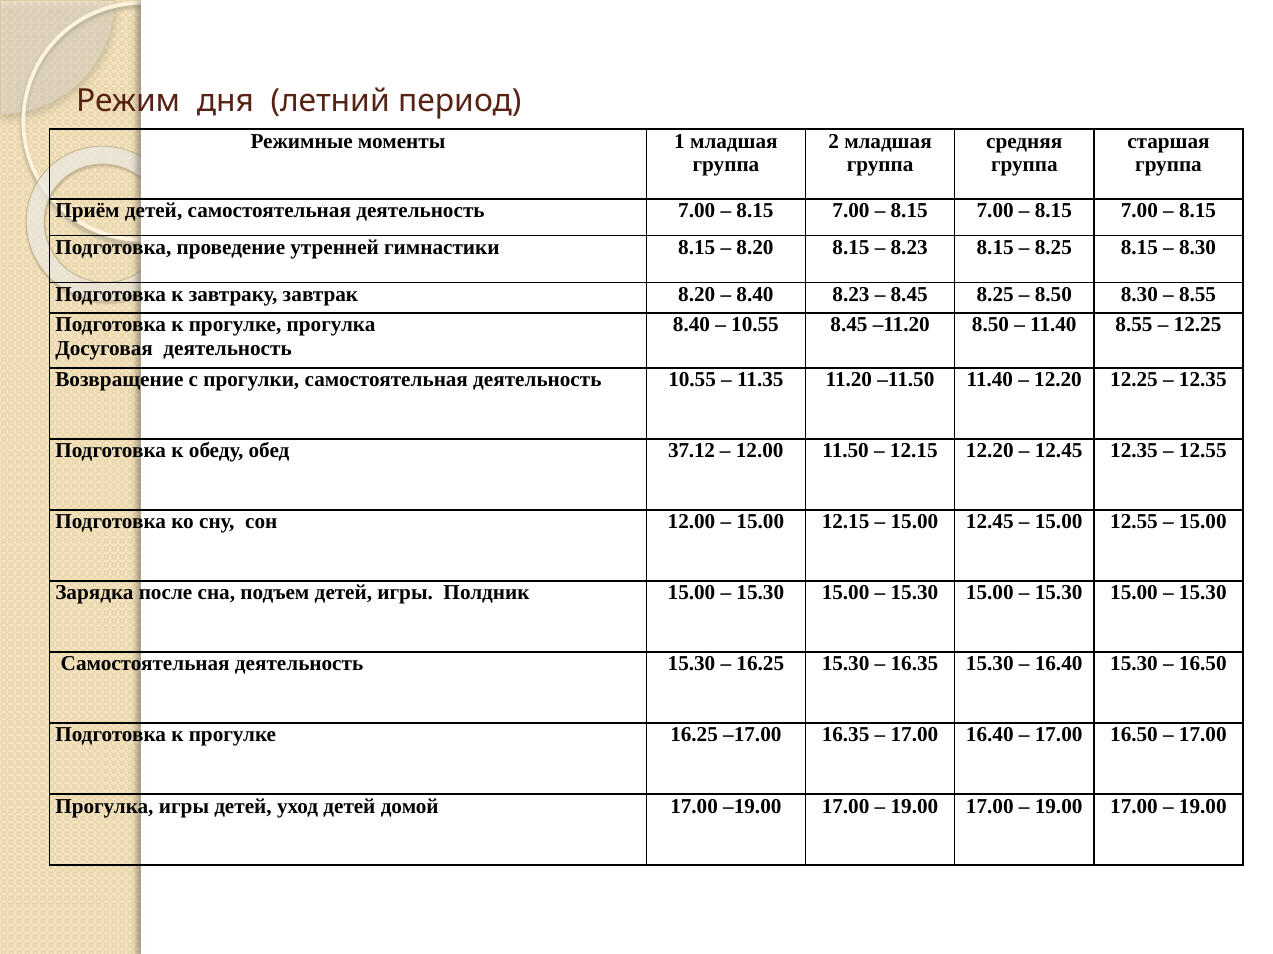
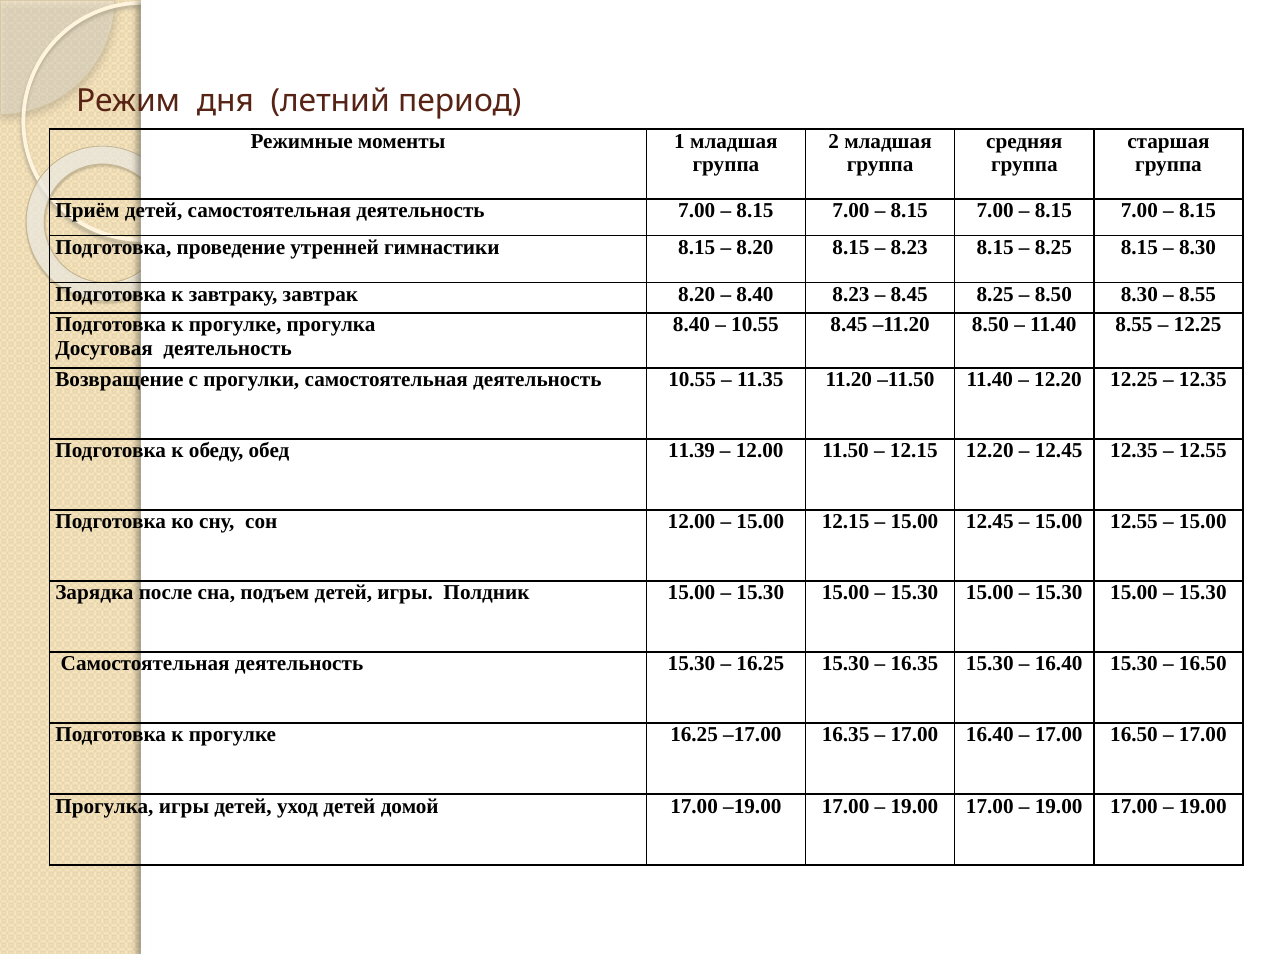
37.12: 37.12 -> 11.39 (692, 451)
